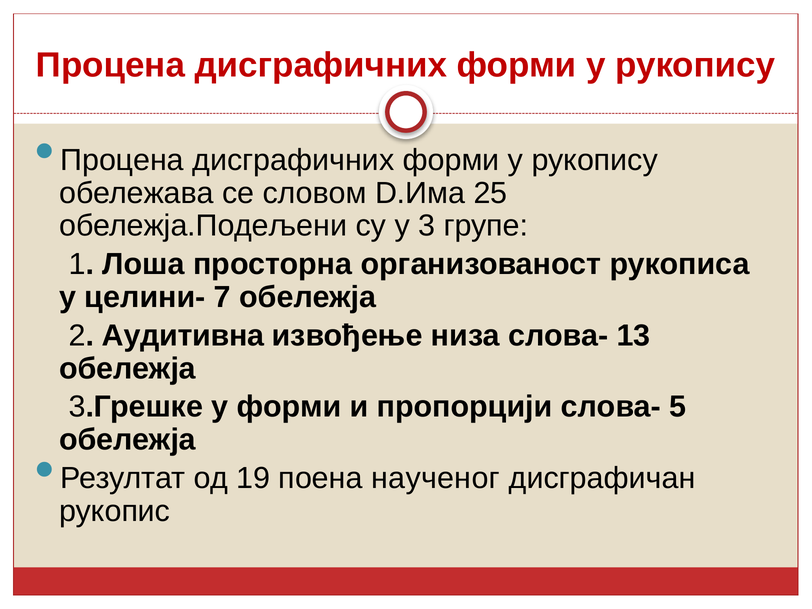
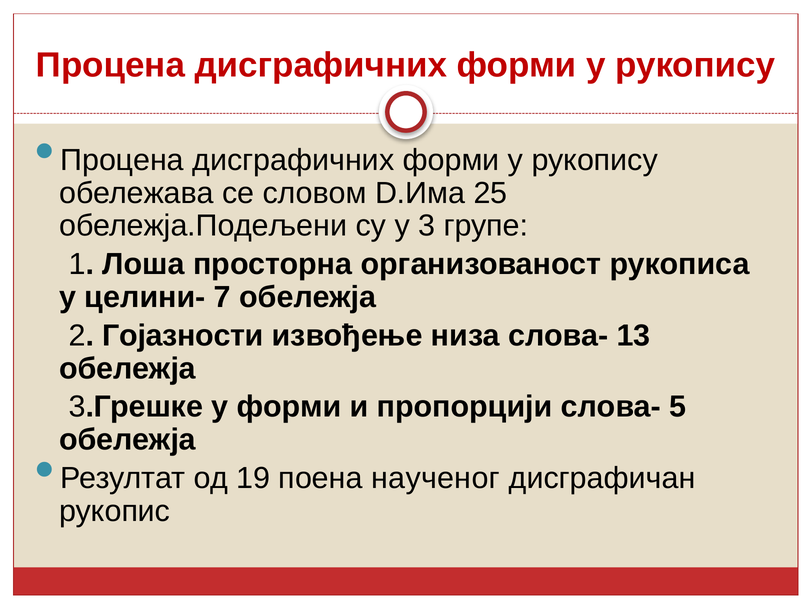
Аудитивна: Аудитивна -> Гојазности (183, 336)
